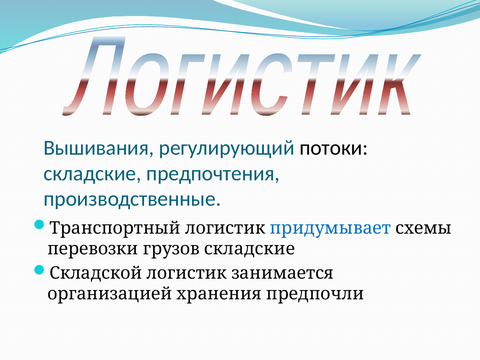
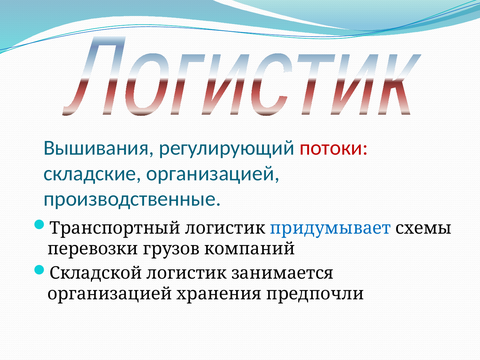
потоки colour: black -> red (334, 148)
складские предпочтения: предпочтения -> организацией (213, 173)
грузов складские: складские -> компаний (250, 249)
